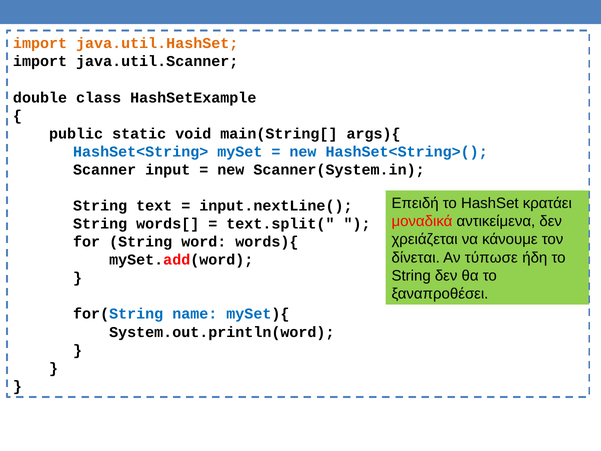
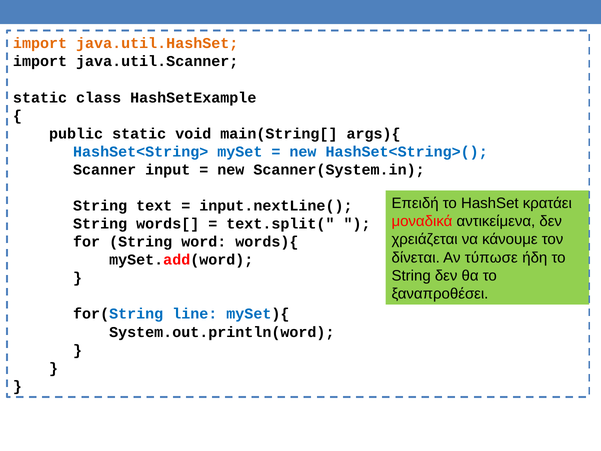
double: double -> static (40, 97)
name: name -> line (195, 314)
